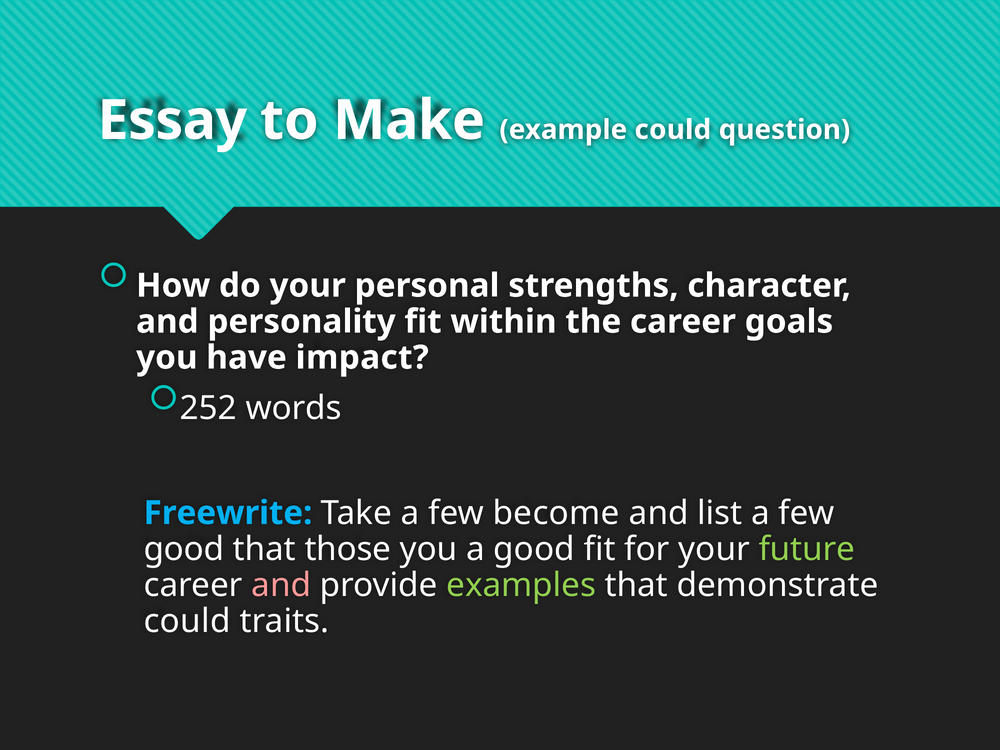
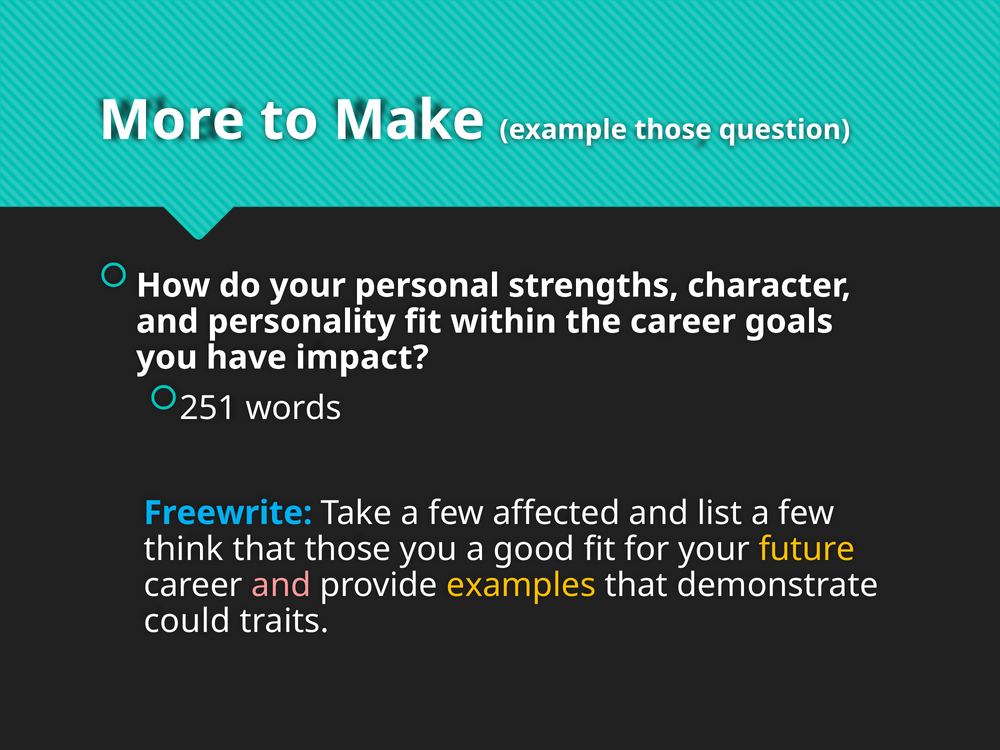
Essay: Essay -> More (172, 121)
example could: could -> those (673, 130)
252: 252 -> 251 (208, 408)
become: become -> affected (556, 513)
good: good -> think (184, 549)
future colour: light green -> yellow (807, 549)
examples colour: light green -> yellow (521, 585)
